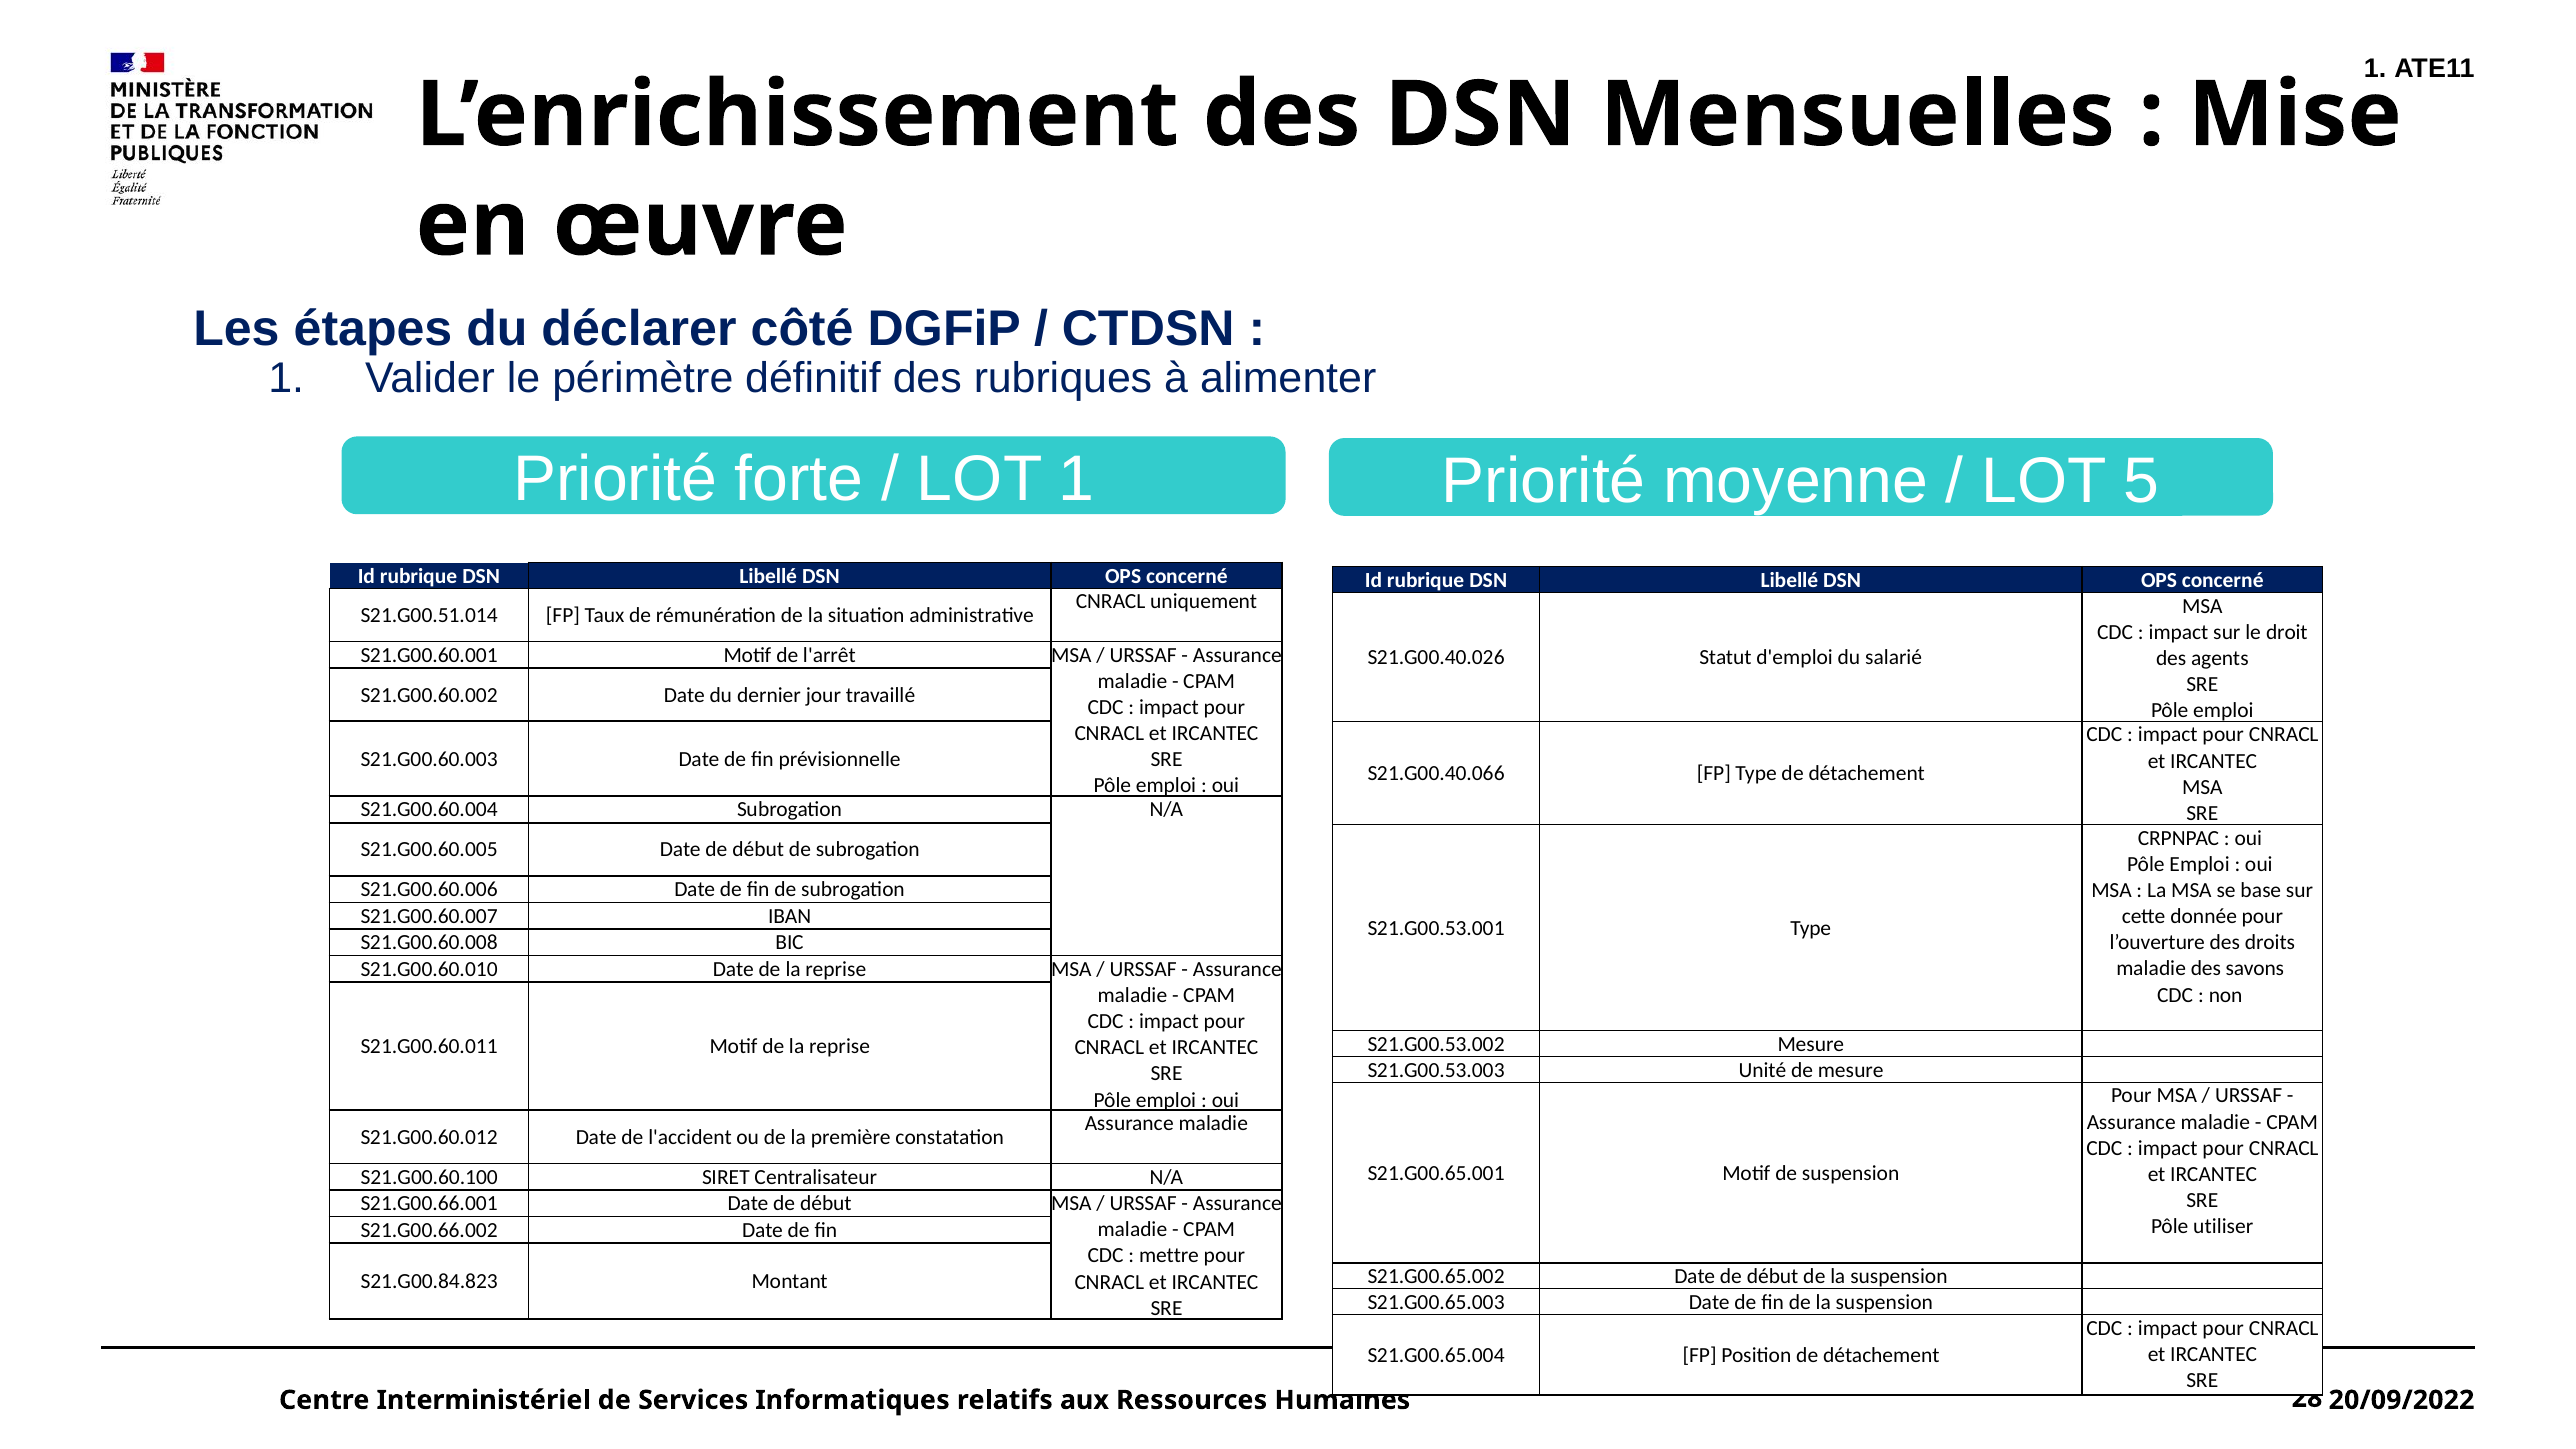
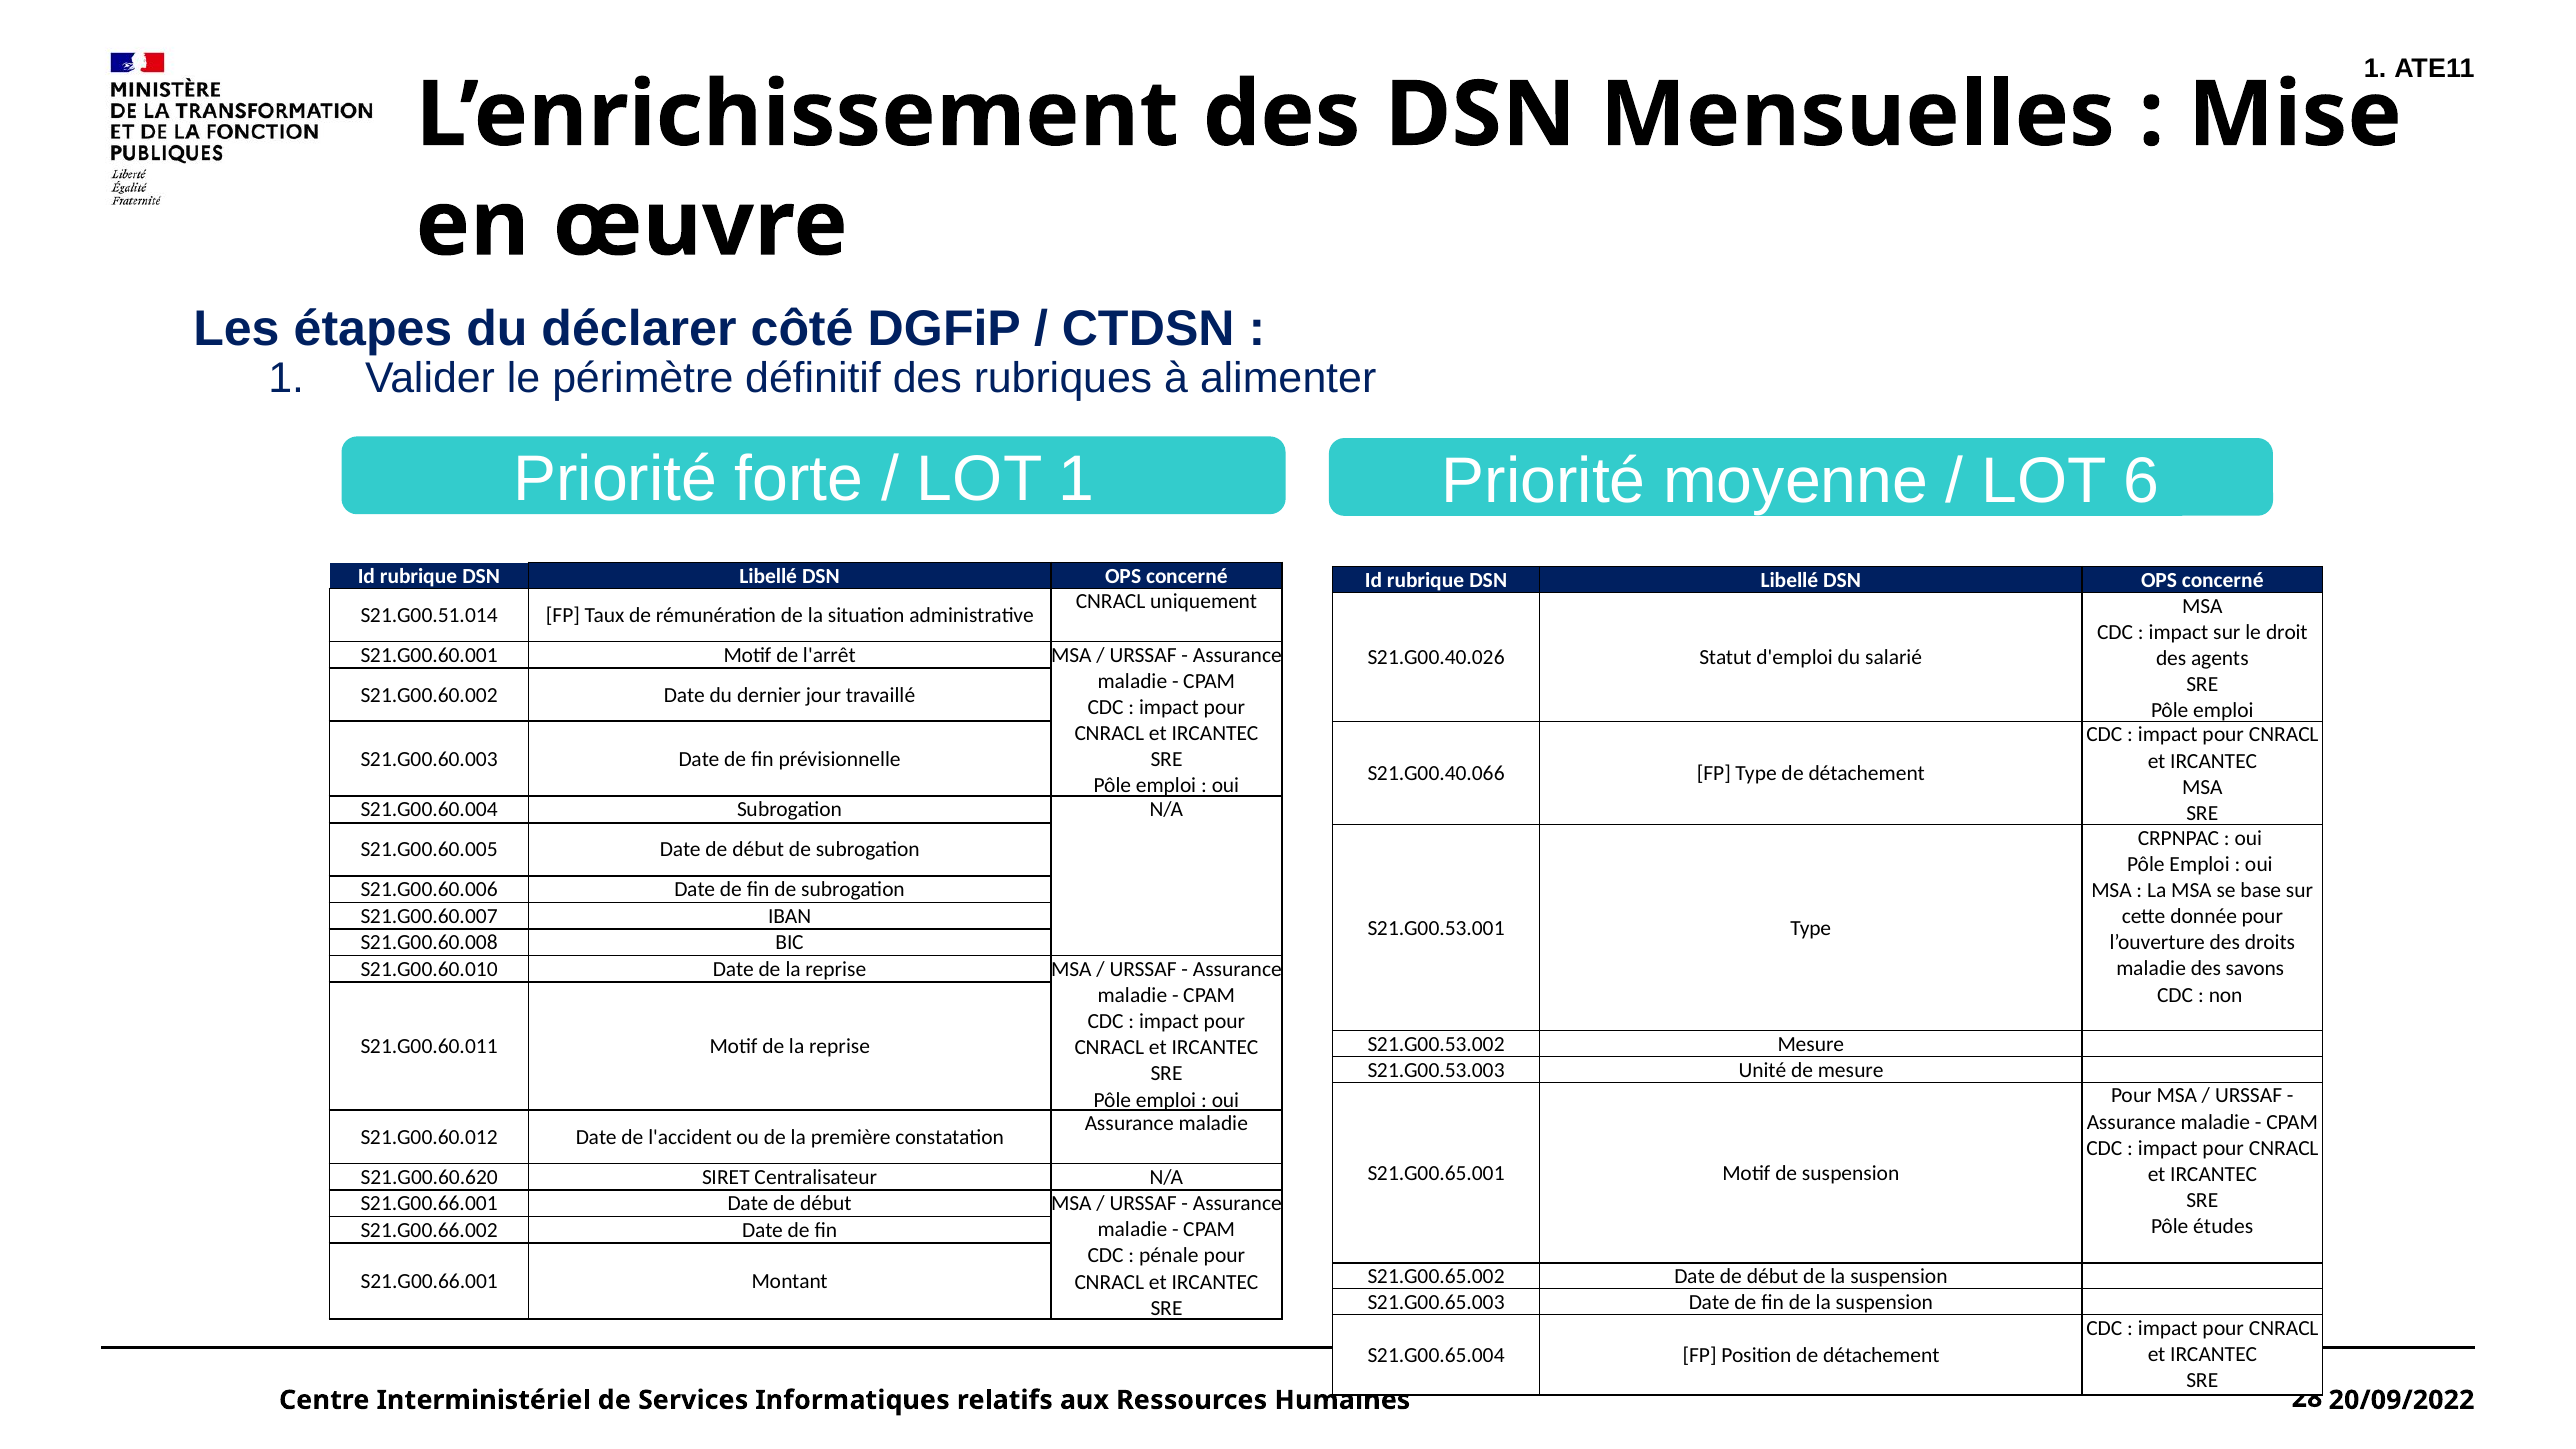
5: 5 -> 6 (2141, 481)
S21.G00.60.100: S21.G00.60.100 -> S21.G00.60.620 (429, 1177)
utiliser: utiliser -> études (2223, 1227)
mettre: mettre -> pénale (1169, 1256)
S21.G00.84.823: S21.G00.84.823 -> S21.G00.66.001 (429, 1281)
